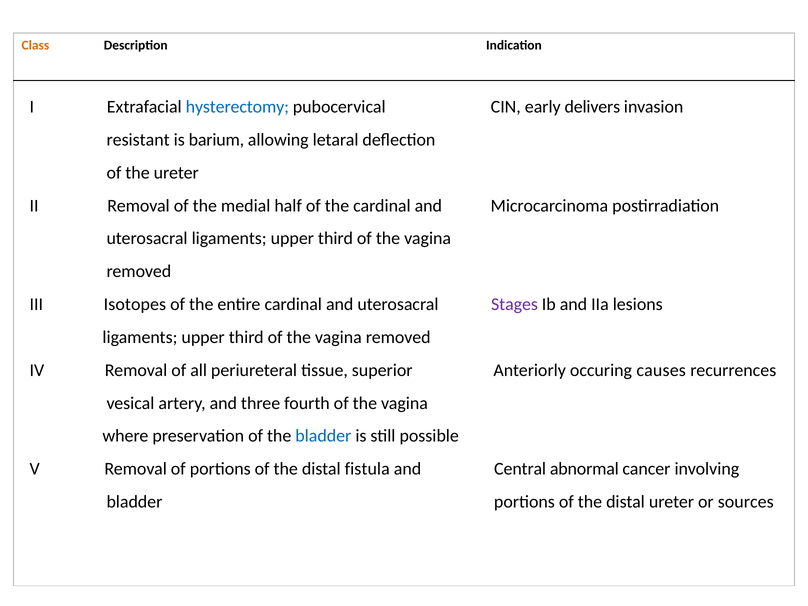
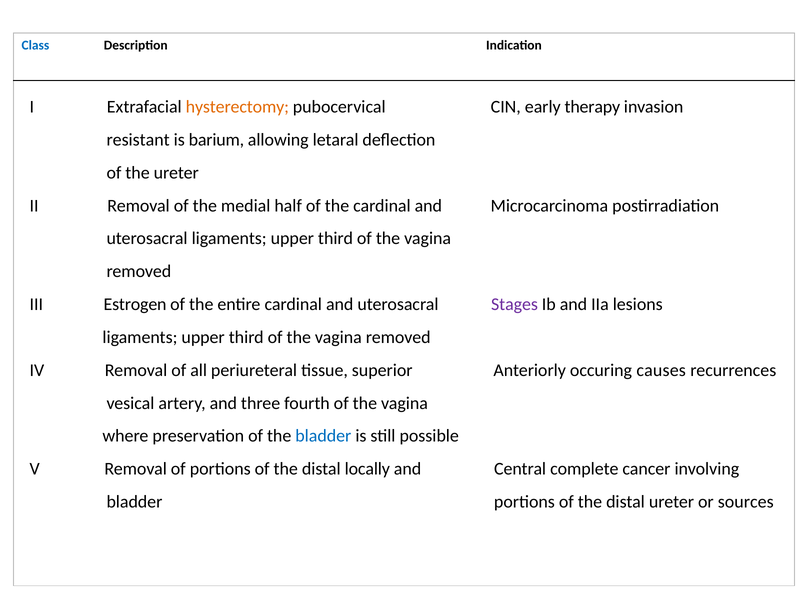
Class colour: orange -> blue (35, 45)
hysterectomy colour: blue -> orange (237, 107)
delivers: delivers -> therapy (592, 107)
Isotopes: Isotopes -> Estrogen (135, 304)
fistula: fistula -> locally (367, 469)
abnormal: abnormal -> complete (584, 469)
